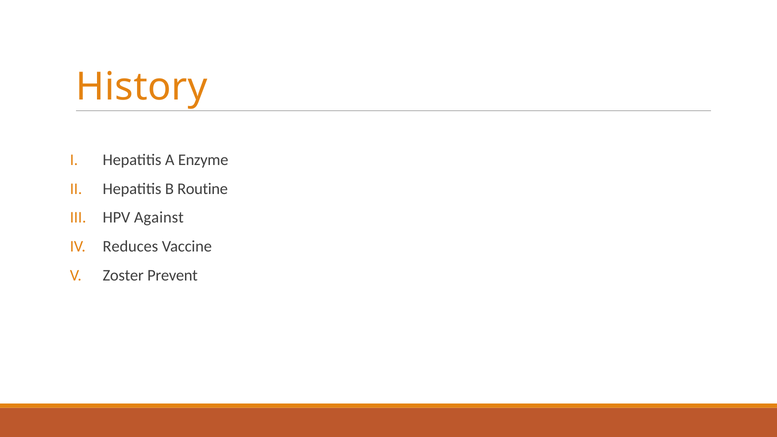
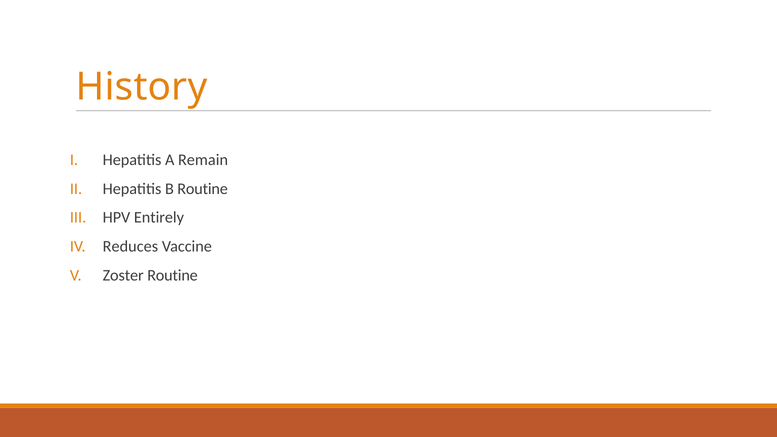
Enzyme: Enzyme -> Remain (203, 160)
Against: Against -> Entirely (159, 218)
Zoster Prevent: Prevent -> Routine (173, 275)
